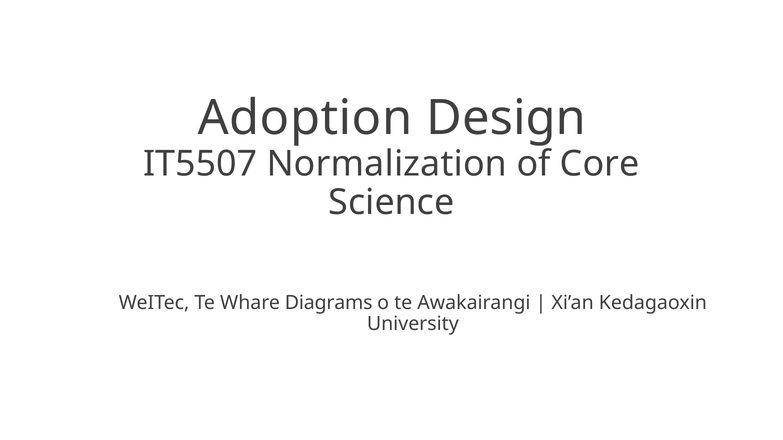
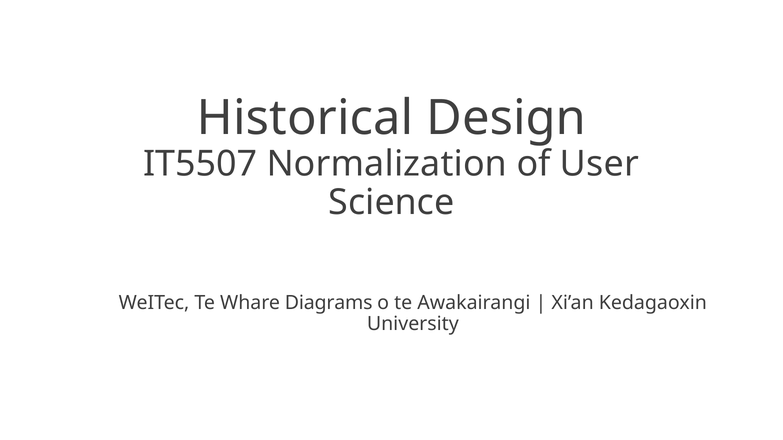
Adoption: Adoption -> Historical (305, 118)
Core: Core -> User (600, 164)
